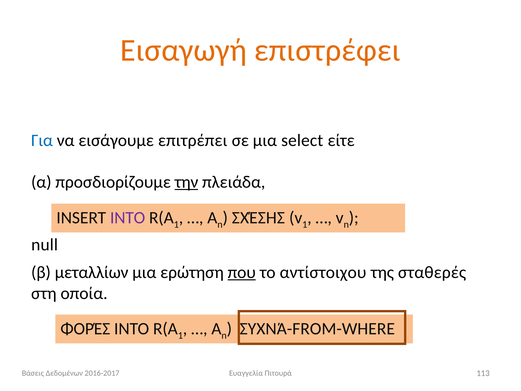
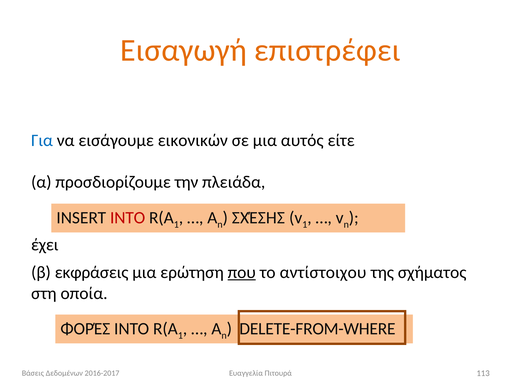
επιτρέπει: επιτρέπει -> εικονικών (193, 140)
select: select -> αυτός (302, 140)
την underline: present -> none (187, 182)
INTO colour: purple -> red (128, 218)
null: null -> έχει (45, 244)
μεταλλίων: μεταλλίων -> εκφράσεις (92, 272)
σταθερές: σταθερές -> σχήματος (432, 272)
ΣΥΧΝΆ-FROM-WHERE: ΣΥΧΝΆ-FROM-WHERE -> DELETE-FROM-WHERE (317, 329)
